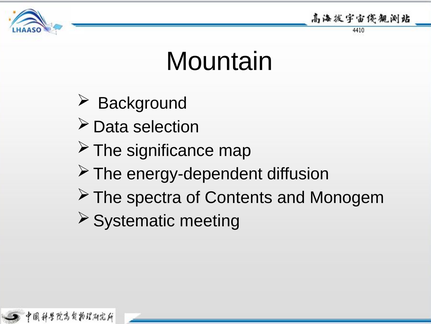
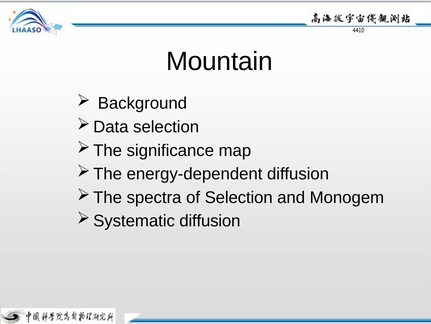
of Contents: Contents -> Selection (239, 197)
meeting: meeting -> diffusion (210, 221)
